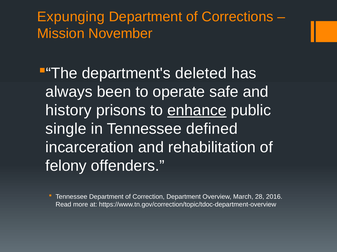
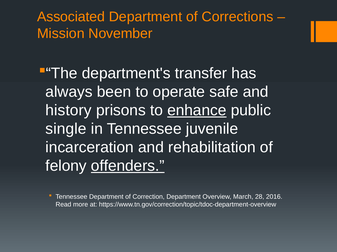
Expunging: Expunging -> Associated (71, 17)
deleted: deleted -> transfer (201, 74)
defined: defined -> juvenile (212, 129)
offenders underline: none -> present (128, 166)
